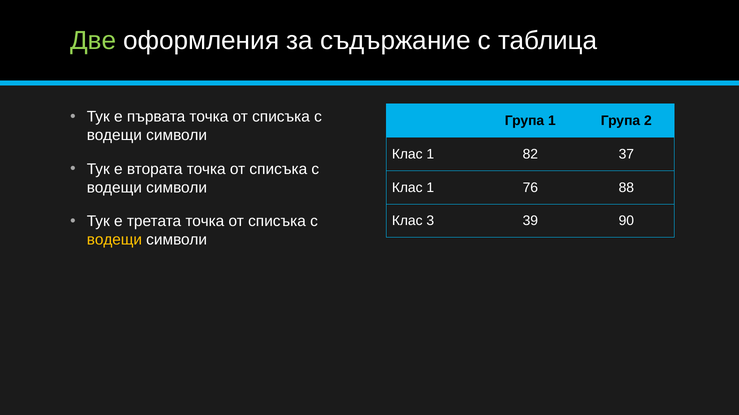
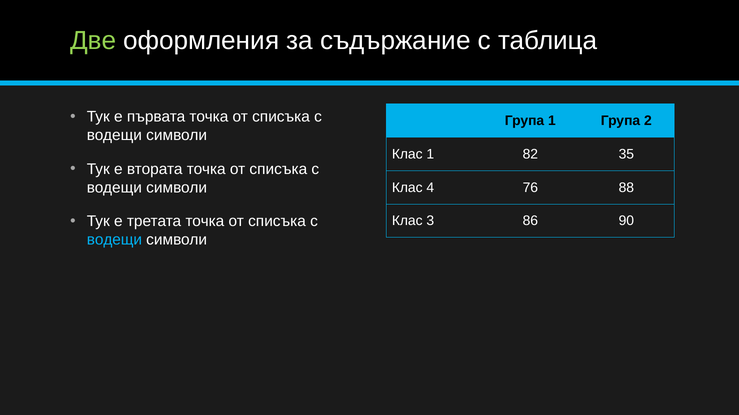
37: 37 -> 35 (626, 154)
1: 1 -> 4 (430, 188)
39: 39 -> 86 (530, 221)
водещи colour: yellow -> light blue (114, 240)
